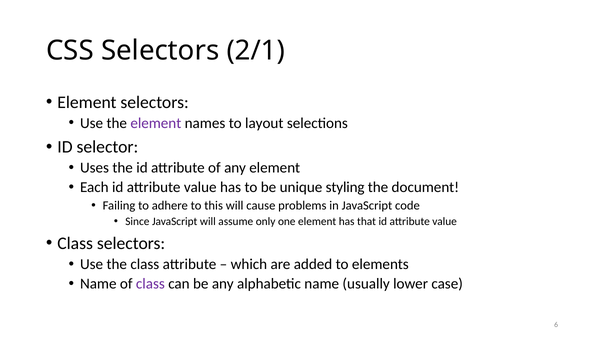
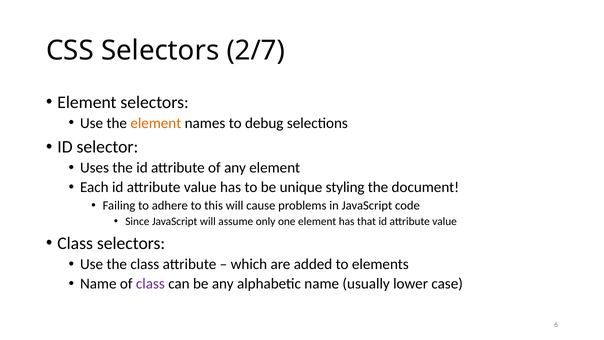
2/1: 2/1 -> 2/7 (256, 51)
element colour: purple -> orange (156, 123)
layout: layout -> debug (264, 123)
